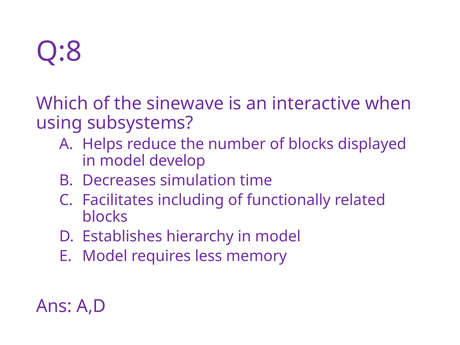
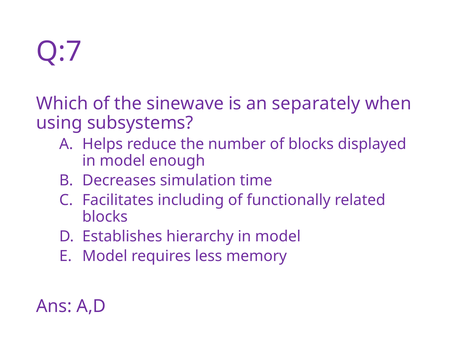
Q:8: Q:8 -> Q:7 (59, 52)
interactive: interactive -> separately (316, 104)
develop: develop -> enough (177, 161)
